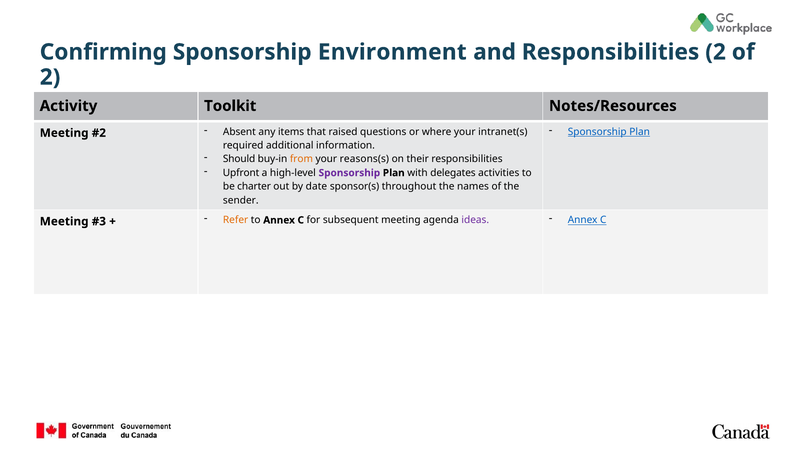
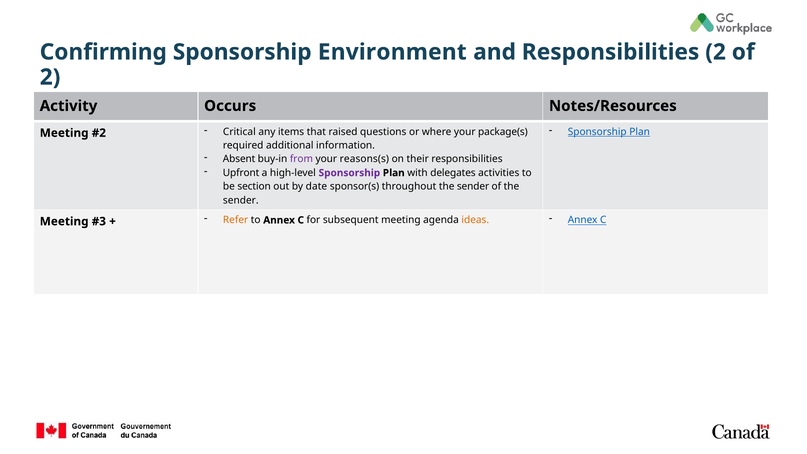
Toolkit: Toolkit -> Occurs (230, 106)
Absent: Absent -> Critical (239, 132)
intranet(s: intranet(s -> package(s (503, 132)
Should: Should -> Absent (239, 159)
from colour: orange -> purple (301, 159)
charter: charter -> section (254, 187)
throughout the names: names -> sender (473, 187)
ideas colour: purple -> orange (475, 220)
